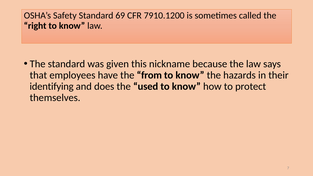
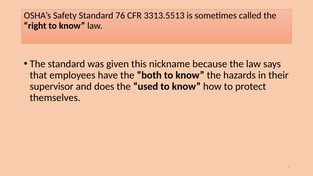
69: 69 -> 76 (120, 16)
7910.1200: 7910.1200 -> 3313.5513 (164, 16)
from: from -> both (149, 75)
identifying: identifying -> supervisor (52, 86)
